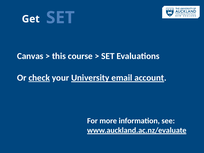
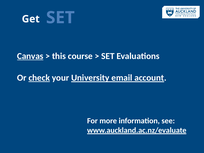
Canvas underline: none -> present (30, 56)
